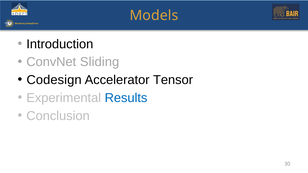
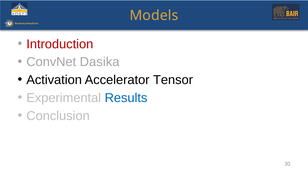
Introduction colour: black -> red (60, 44)
Sliding: Sliding -> Dasika (100, 62)
Codesign: Codesign -> Activation (54, 80)
